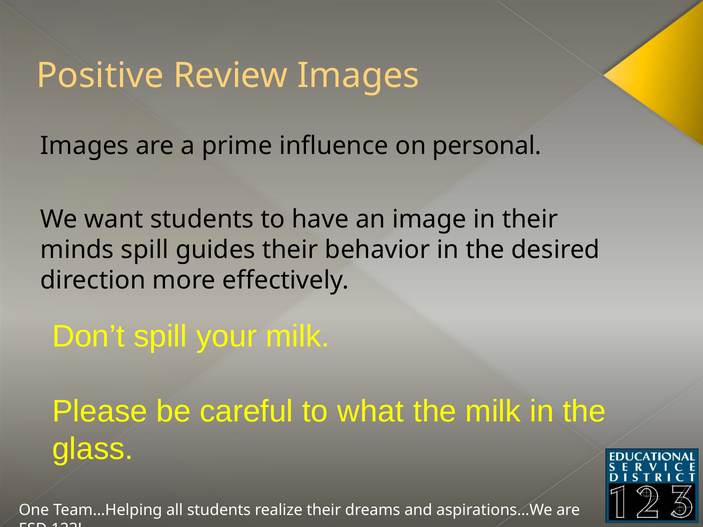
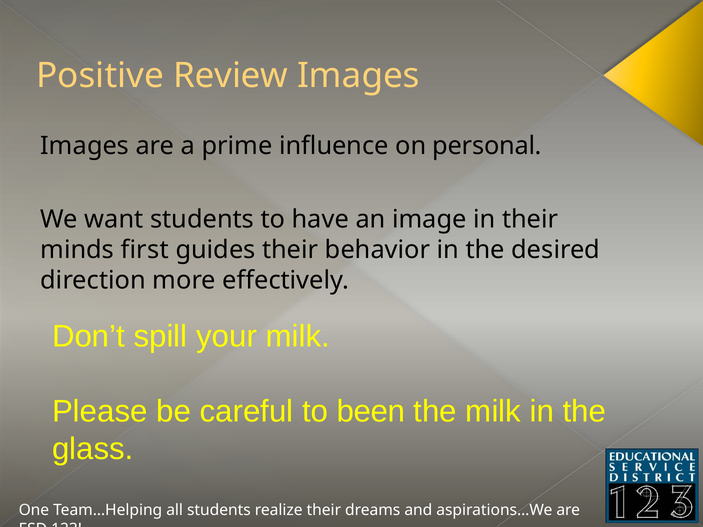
minds spill: spill -> first (145, 250)
what: what -> been (371, 412)
